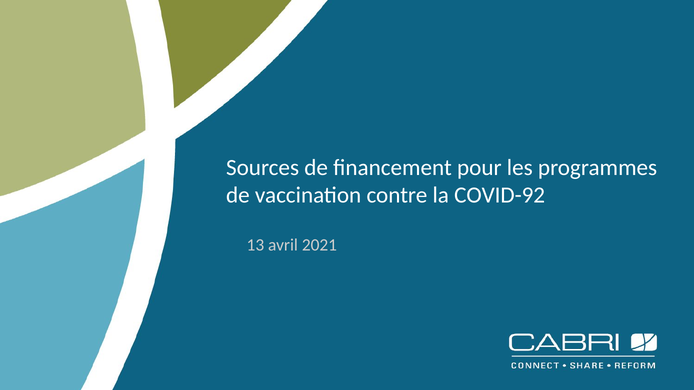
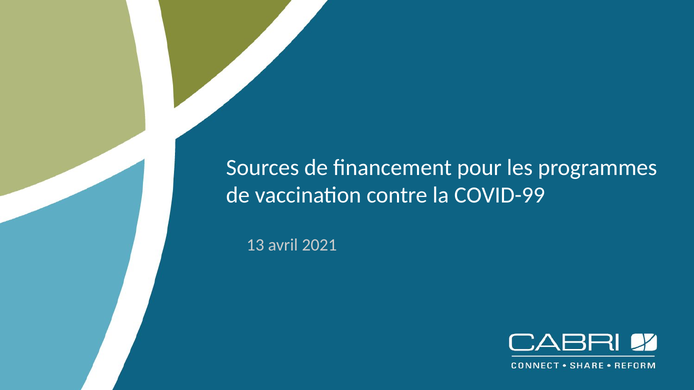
COVID-92: COVID-92 -> COVID-99 (500, 195)
